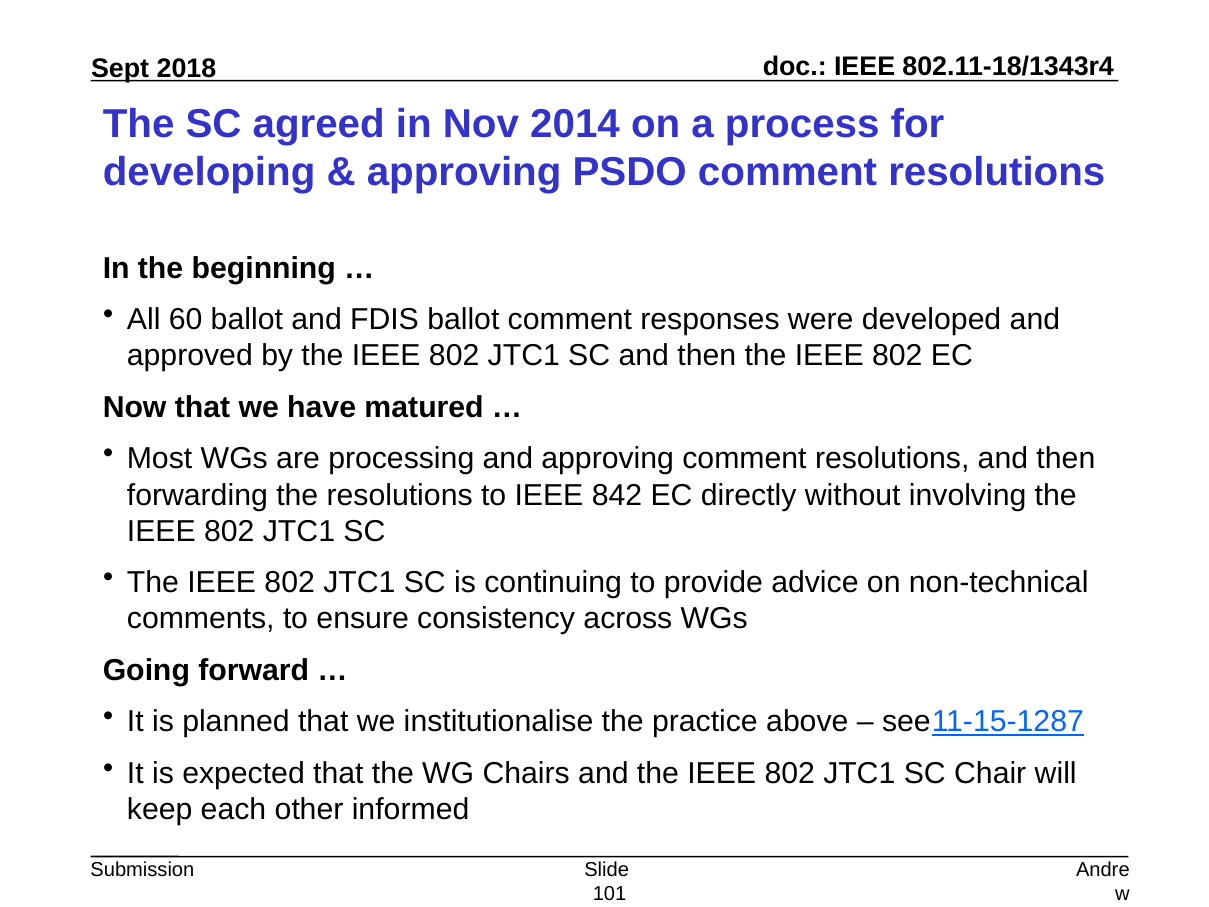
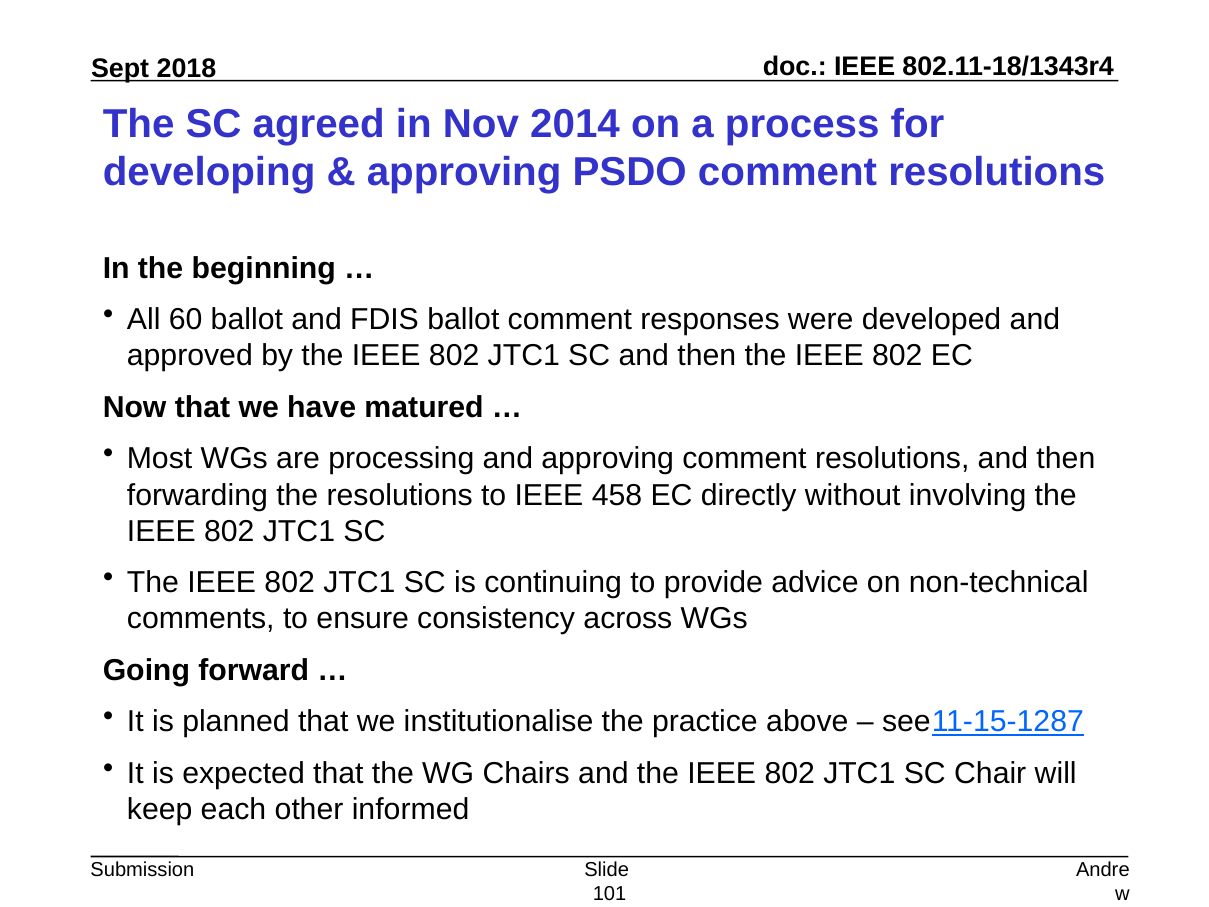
842: 842 -> 458 (617, 495)
